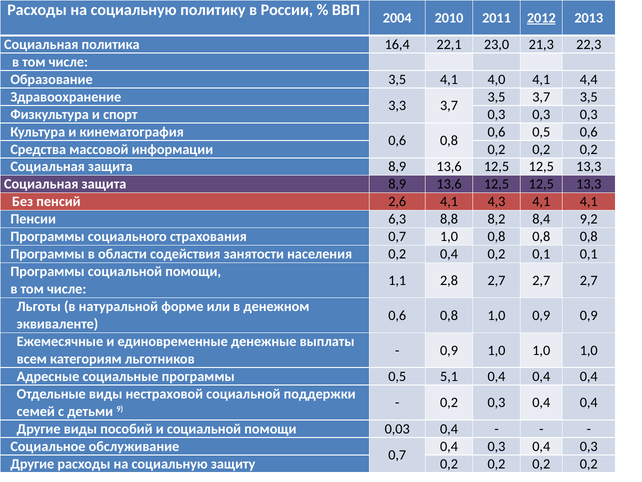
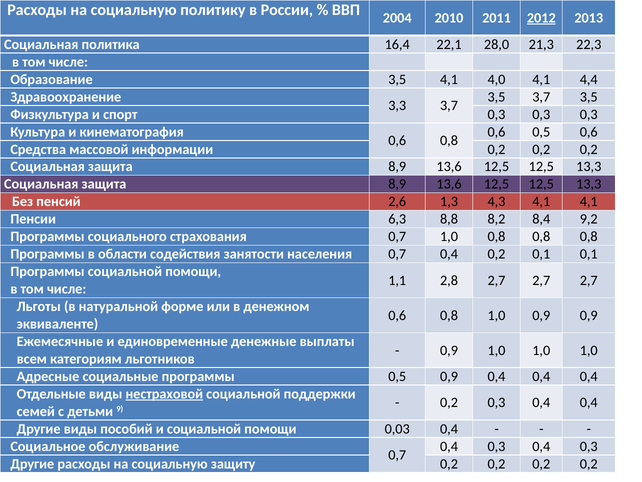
23,0: 23,0 -> 28,0 (497, 44)
2,6 4,1: 4,1 -> 1,3 (449, 202)
населения 0,2: 0,2 -> 0,7 (397, 254)
0,5 5,1: 5,1 -> 0,9 (449, 376)
нестраховой underline: none -> present (164, 394)
